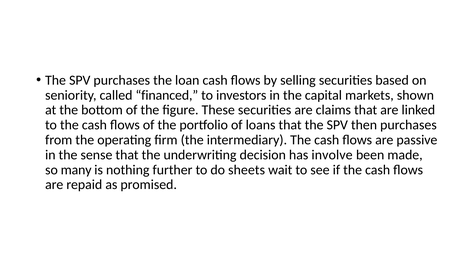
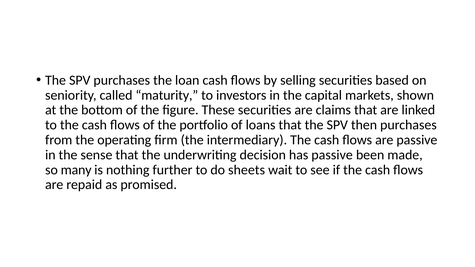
financed: financed -> maturity (167, 95)
has involve: involve -> passive (332, 155)
